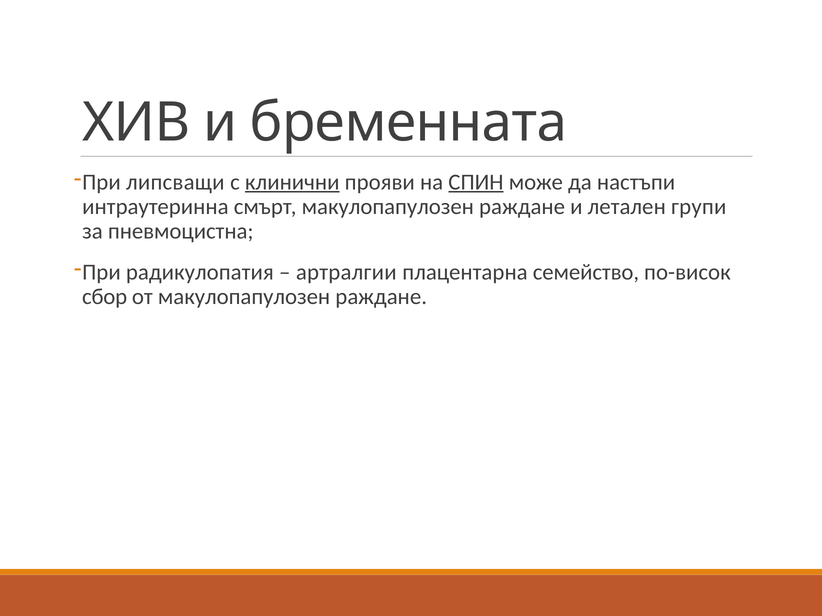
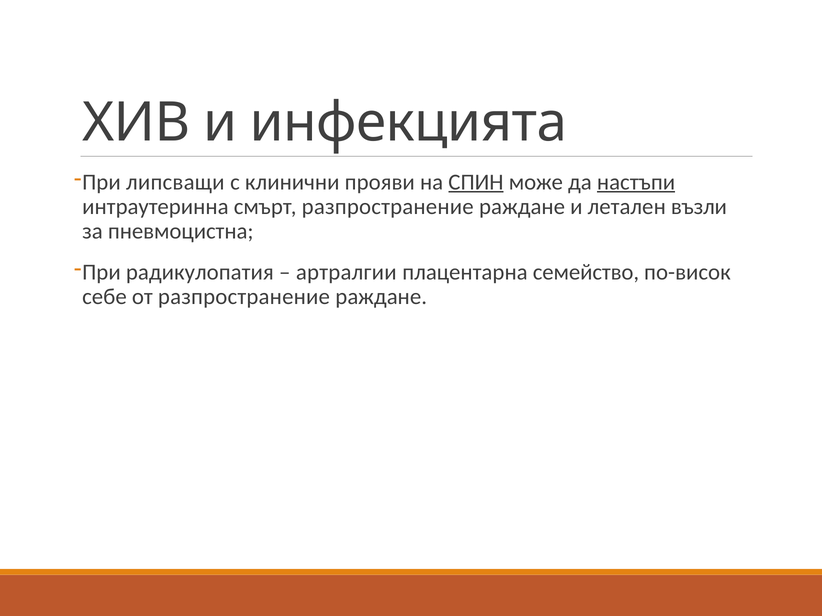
бременната: бременната -> инфекцията (409, 123)
клинични underline: present -> none (292, 182)
настъпи underline: none -> present (636, 182)
смърт макулопапулозен: макулопапулозен -> разпространение (388, 207)
групи: групи -> възли (699, 207)
сбор: сбор -> себе (104, 297)
от макулопапулозен: макулопапулозен -> разпространение (244, 297)
